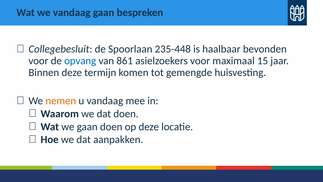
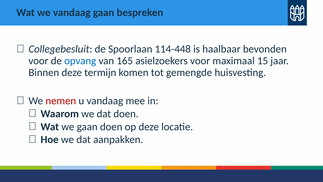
235-448: 235-448 -> 114-448 (173, 49)
861: 861 -> 165 (125, 61)
nemen colour: orange -> red (61, 101)
